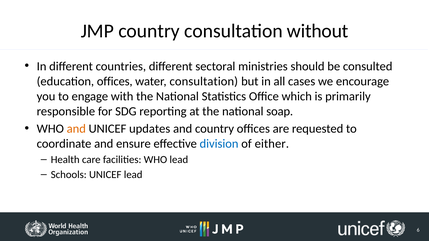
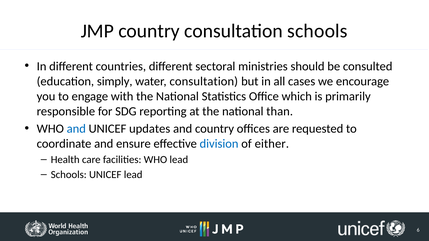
consultation without: without -> schools (317, 31)
education offices: offices -> simply (115, 81)
soap: soap -> than (280, 111)
and colour: orange -> blue (76, 129)
